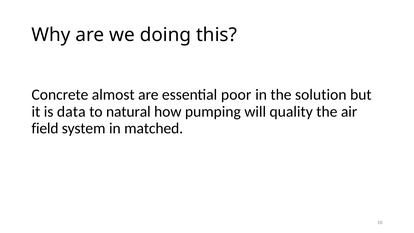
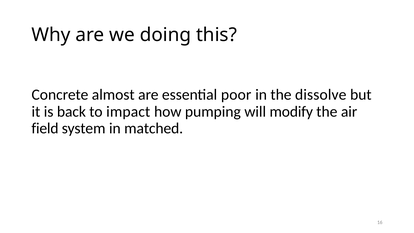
solution: solution -> dissolve (321, 95)
data: data -> back (71, 112)
natural: natural -> impact (128, 112)
quality: quality -> modify (291, 112)
